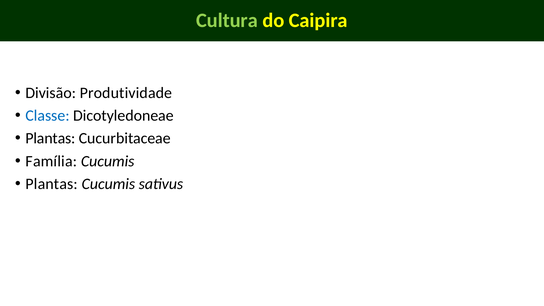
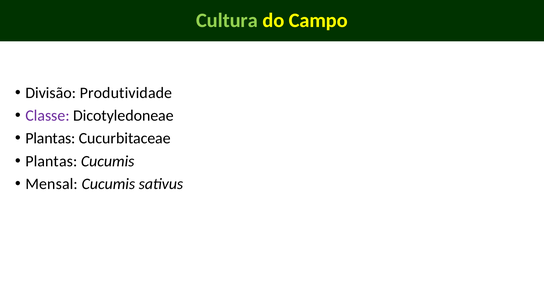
Caipira: Caipira -> Campo (318, 21)
Classe colour: blue -> purple (48, 116)
Família: Família -> Plantas (51, 161)
Plantas: Plantas -> Mensal (52, 184)
